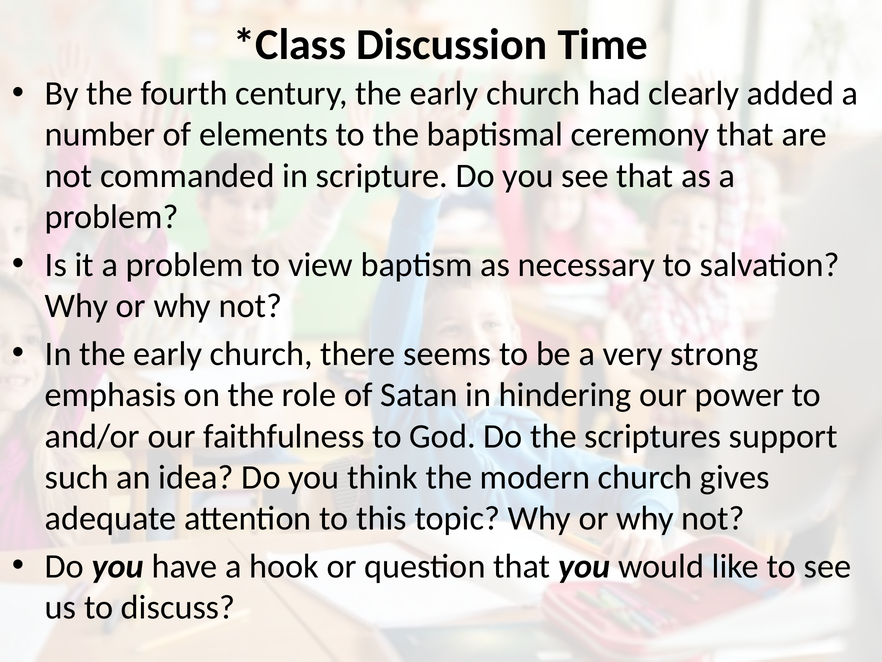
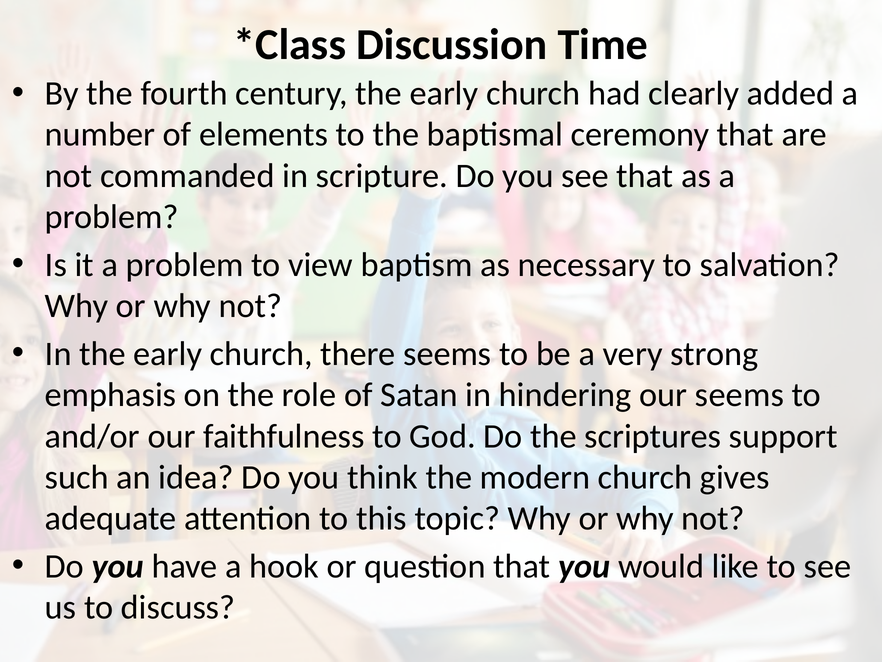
our power: power -> seems (739, 395)
